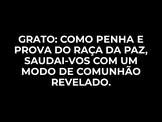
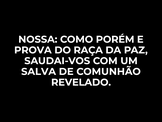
GRATO: GRATO -> NOSSA (38, 39)
PENHA: PENHA -> PORÉM (115, 39)
MODO: MODO -> SALVA (39, 71)
